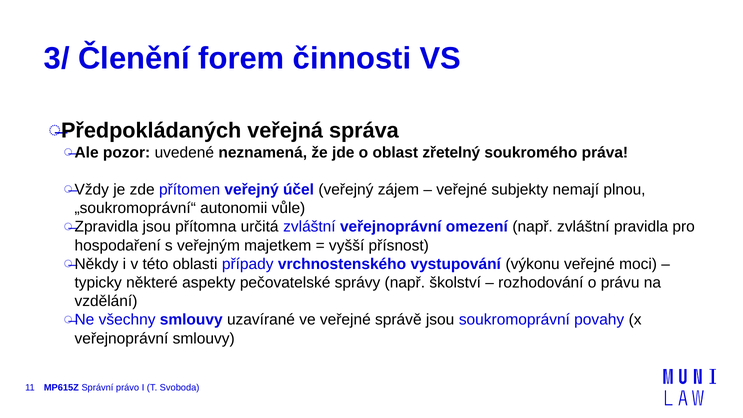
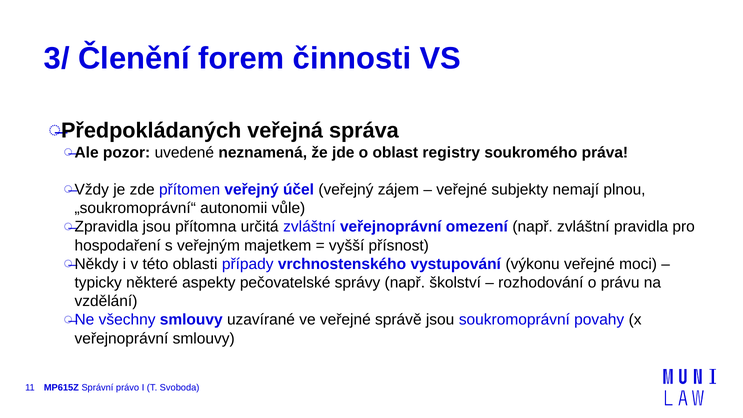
zřetelný: zřetelný -> registry (451, 153)
